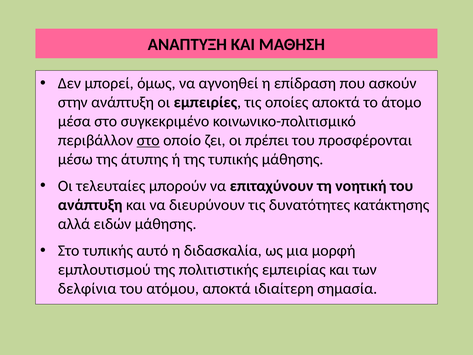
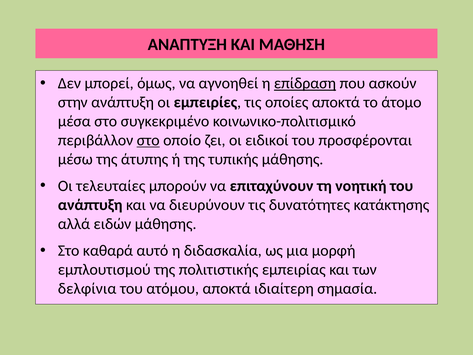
επίδραση underline: none -> present (305, 83)
πρέπει: πρέπει -> ειδικοί (267, 140)
Στο τυπικής: τυπικής -> καθαρά (108, 250)
